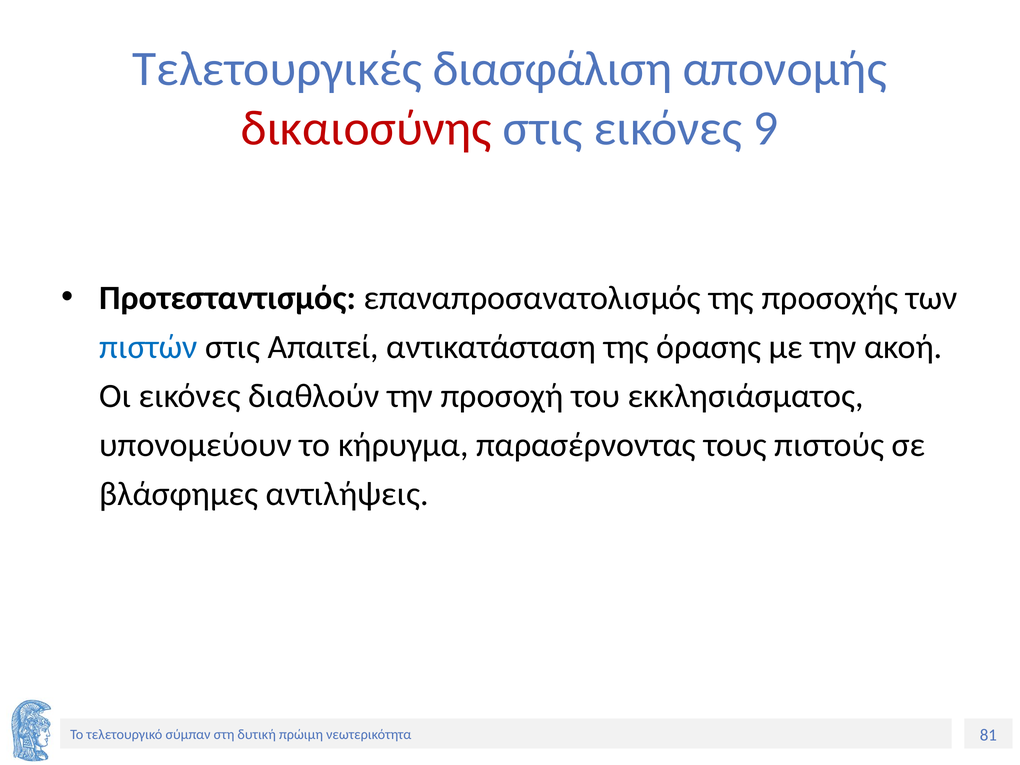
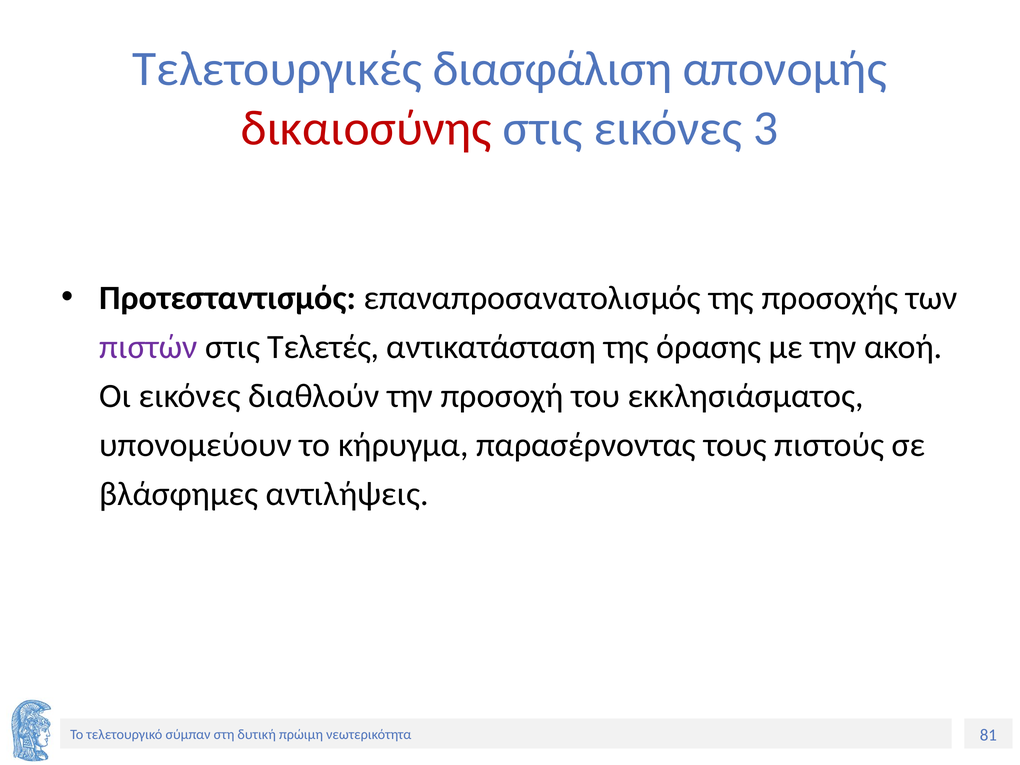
9: 9 -> 3 (766, 128)
πιστών colour: blue -> purple (149, 347)
Απαιτεί: Απαιτεί -> Τελετές (323, 347)
